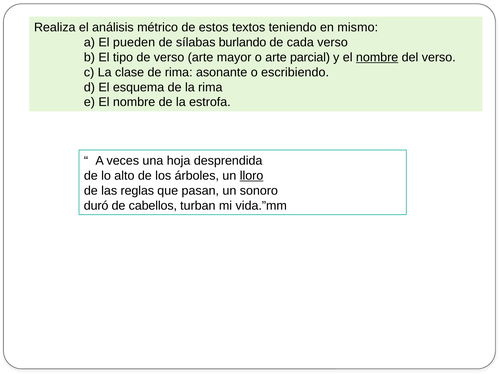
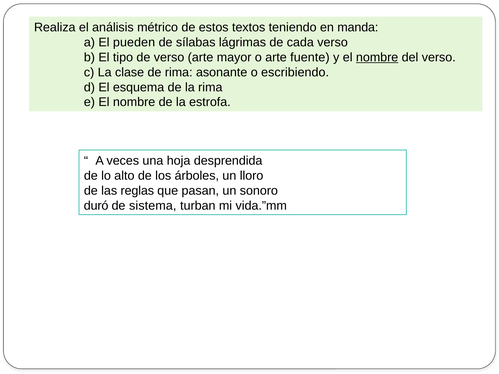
mismo: mismo -> manda (358, 27)
burlando: burlando -> lágrimas (242, 42)
parcial: parcial -> fuente (310, 57)
lloro underline: present -> none (252, 176)
cabellos: cabellos -> sistema (153, 206)
